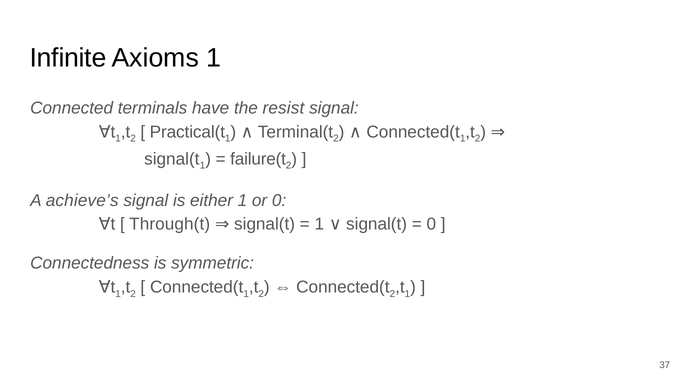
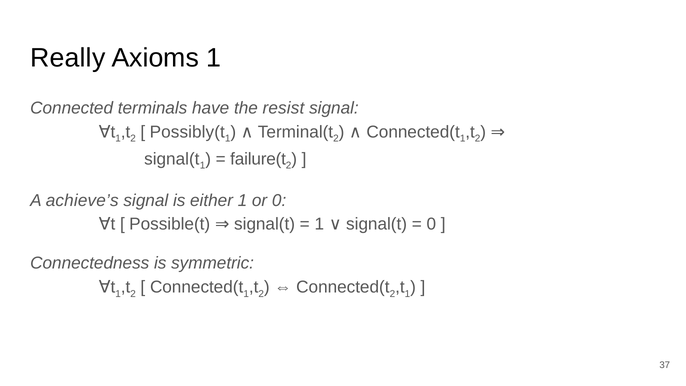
Infinite: Infinite -> Really (68, 58)
Practical(t: Practical(t -> Possibly(t (187, 132)
Through(t: Through(t -> Possible(t (170, 224)
